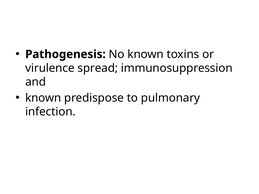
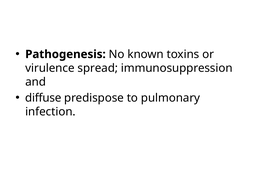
known: known -> diffuse (43, 98)
